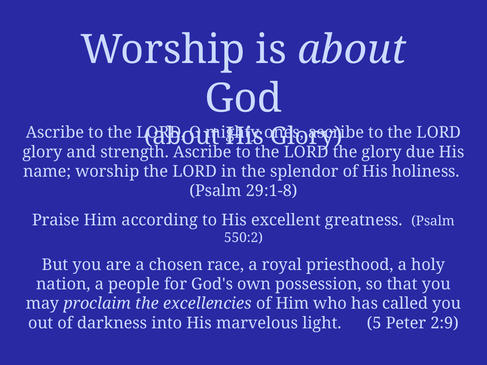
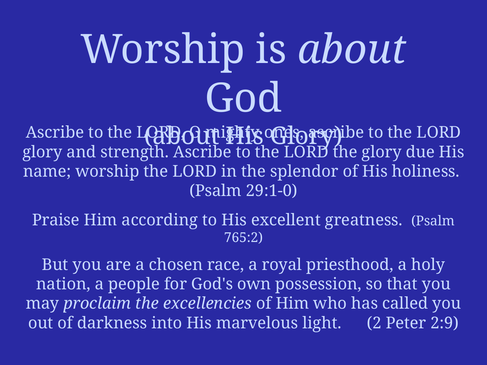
29:1-8: 29:1-8 -> 29:1-0 (272, 191)
550:2: 550:2 -> 765:2 (243, 238)
5: 5 -> 2 (374, 323)
